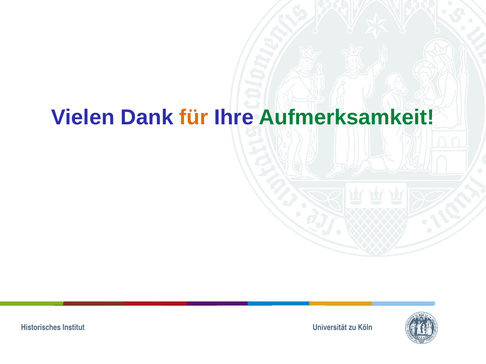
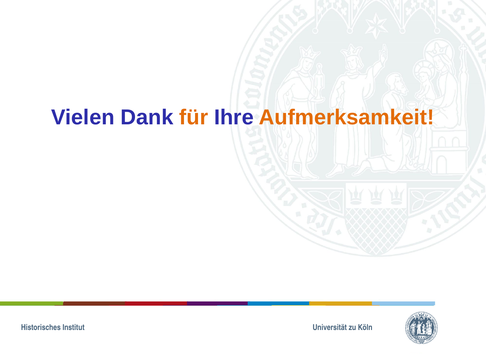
Aufmerksamkeit colour: green -> orange (347, 118)
